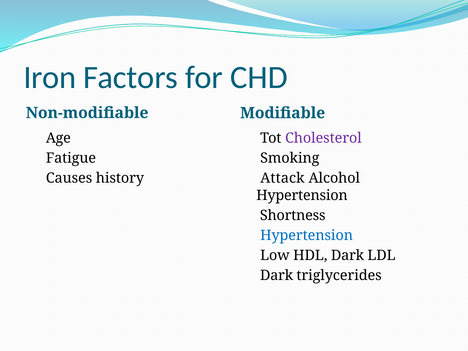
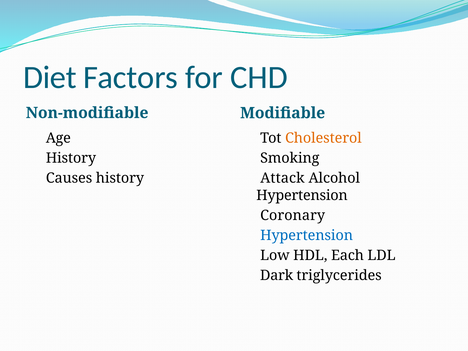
Iron: Iron -> Diet (50, 77)
Cholesterol colour: purple -> orange (323, 138)
Fatigue: Fatigue -> History (71, 158)
Shortness: Shortness -> Coronary (293, 215)
HDL Dark: Dark -> Each (347, 255)
